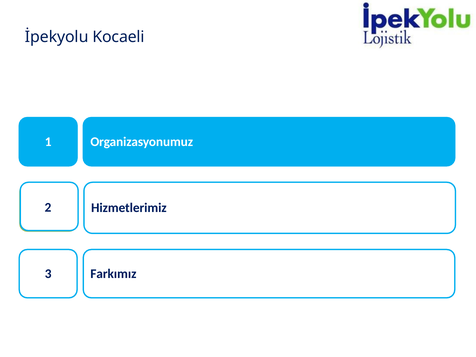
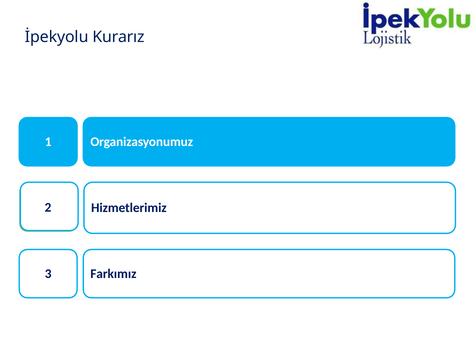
Kocaeli: Kocaeli -> Kurarız (119, 37)
